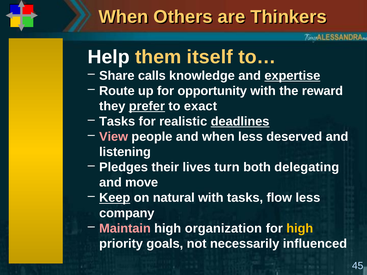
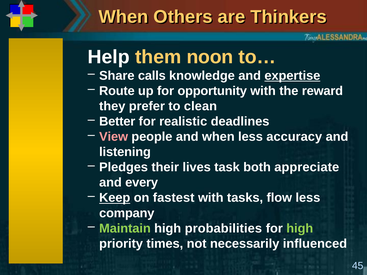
itself: itself -> noon (210, 57)
prefer underline: present -> none (147, 106)
exact: exact -> clean (200, 106)
Tasks: Tasks -> Better (117, 122)
deadlines underline: present -> none (240, 122)
deserved: deserved -> accuracy (294, 137)
turn: turn -> task (227, 167)
delegating: delegating -> appreciate (307, 167)
move: move -> every (142, 183)
natural: natural -> fastest (174, 198)
Maintain colour: pink -> light green (125, 229)
organization: organization -> probabilities (223, 229)
high colour: yellow -> light green (300, 229)
goals: goals -> times (165, 244)
